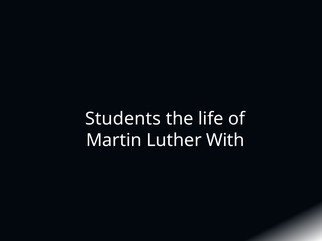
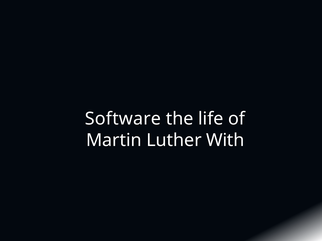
Students: Students -> Software (123, 119)
